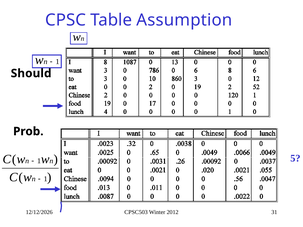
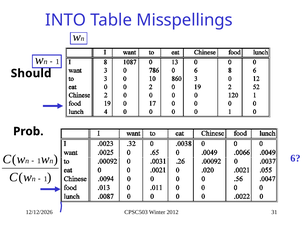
CPSC: CPSC -> INTO (66, 20)
Assumption: Assumption -> Misspellings (185, 20)
5: 5 -> 6 (295, 159)
